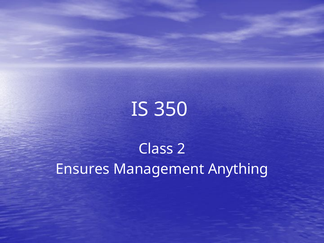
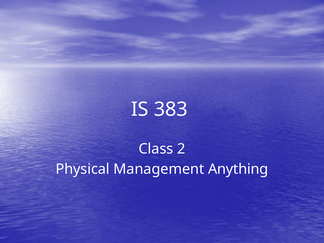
350: 350 -> 383 (171, 109)
Ensures: Ensures -> Physical (83, 169)
